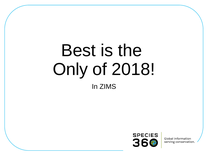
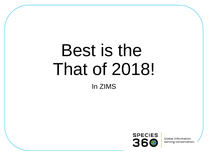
Only: Only -> That (70, 69)
